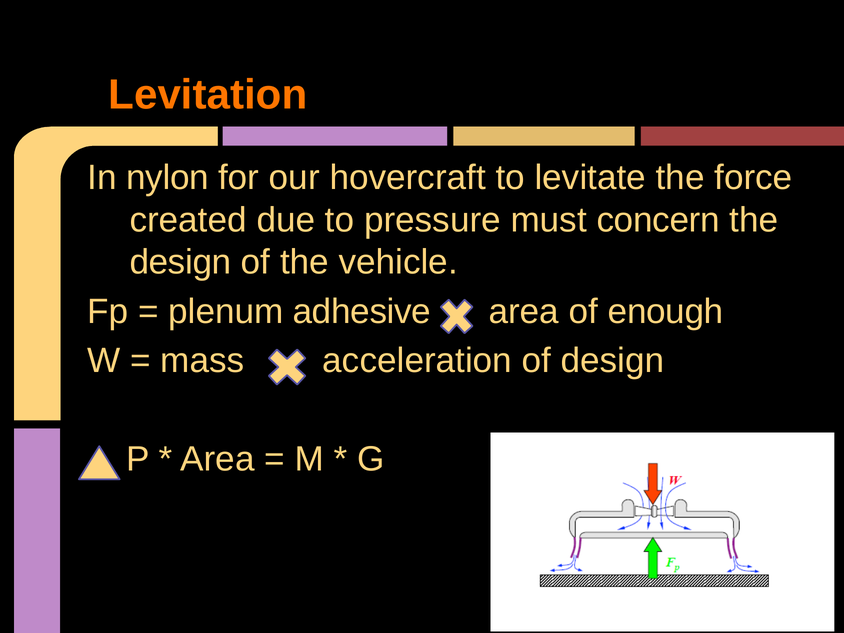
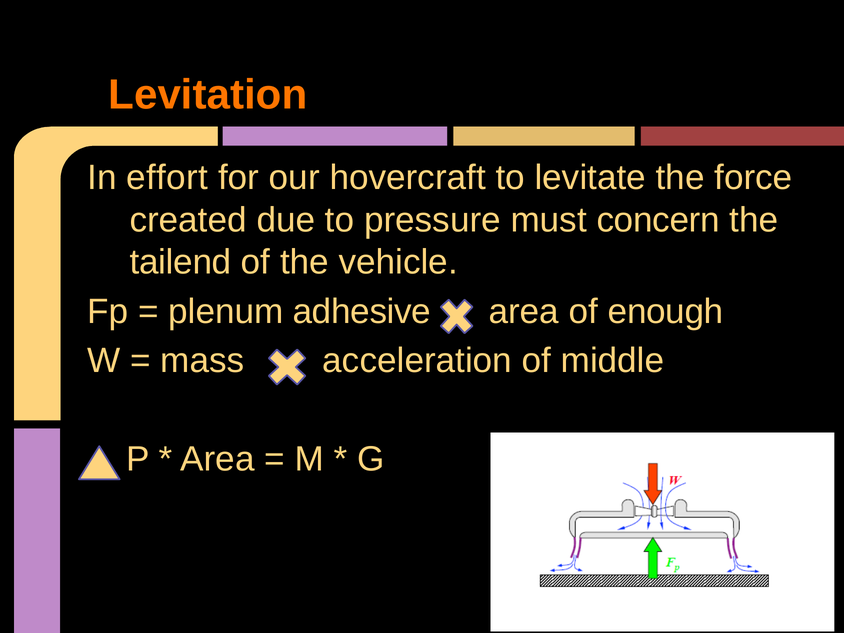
nylon: nylon -> effort (167, 178)
design: design -> tailend (180, 262)
of design: design -> middle (613, 361)
